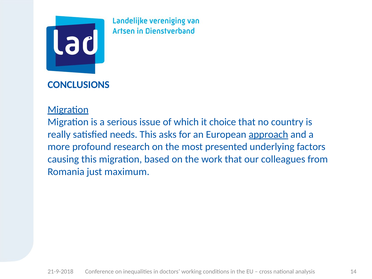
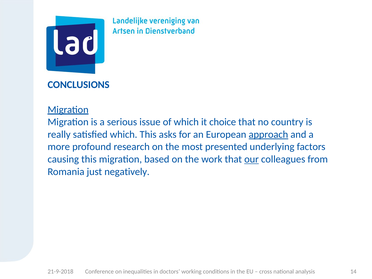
satisfied needs: needs -> which (124, 134)
our underline: none -> present (252, 159)
maximum: maximum -> negatively (127, 172)
